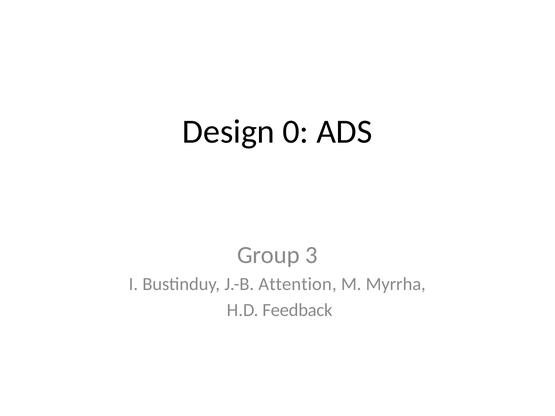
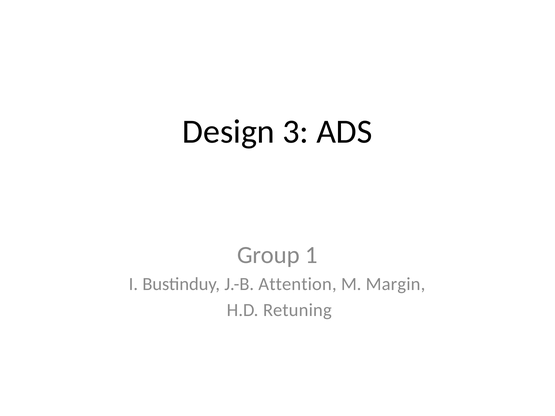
0: 0 -> 3 (296, 132)
3: 3 -> 1 (312, 255)
Myrrha: Myrrha -> Margin (396, 284)
Feedback: Feedback -> Retuning (297, 310)
